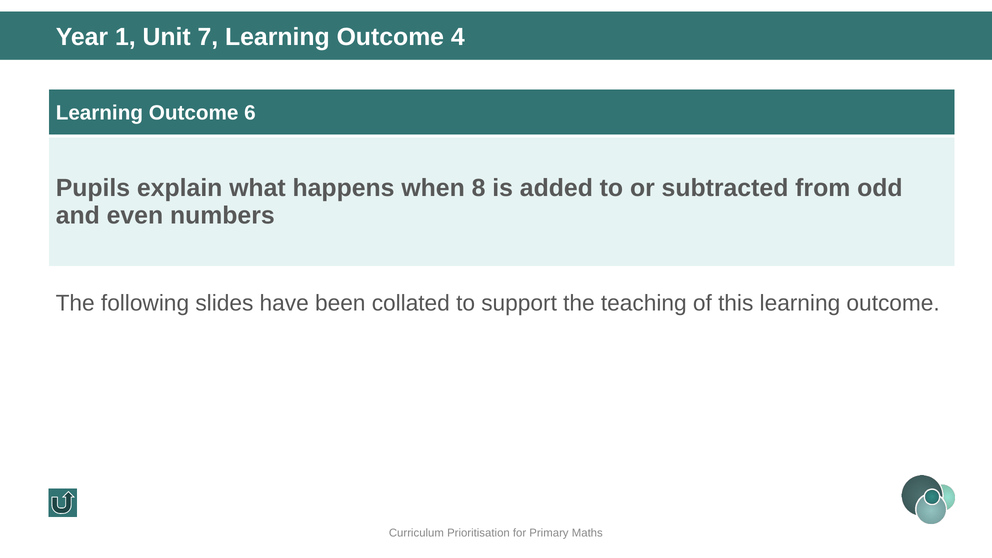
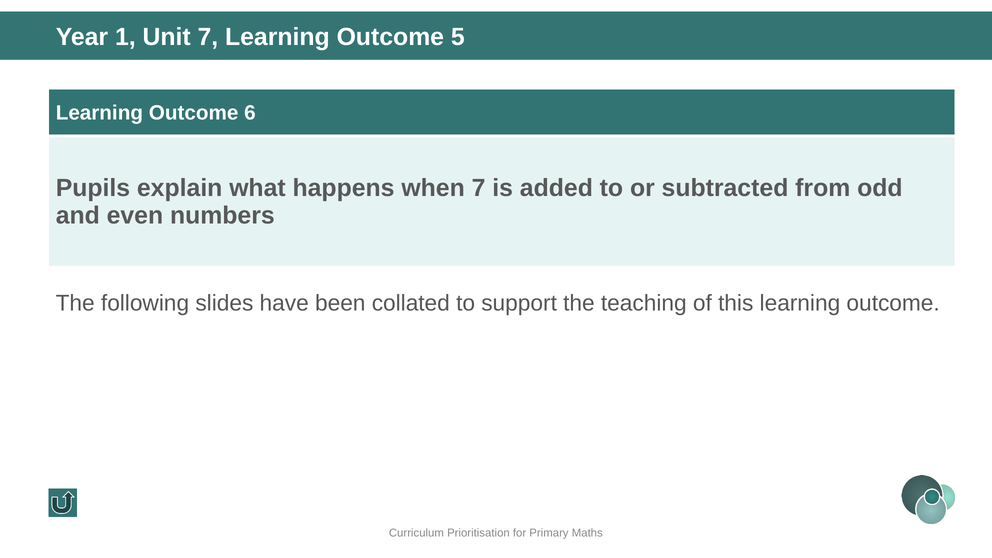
4: 4 -> 5 (458, 37)
when 8: 8 -> 7 (479, 188)
